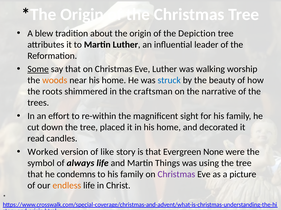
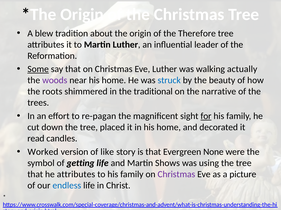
Depiction: Depiction -> Therefore (197, 33)
worship: worship -> actually (242, 69)
woods colour: orange -> purple (55, 81)
craftsman: craftsman -> traditional (153, 92)
re-within: re-within -> re-pagan (99, 116)
for underline: none -> present (206, 116)
always: always -> getting (81, 164)
Things: Things -> Shows (168, 164)
he condemns: condemns -> attributes (76, 175)
endless colour: orange -> blue (67, 186)
